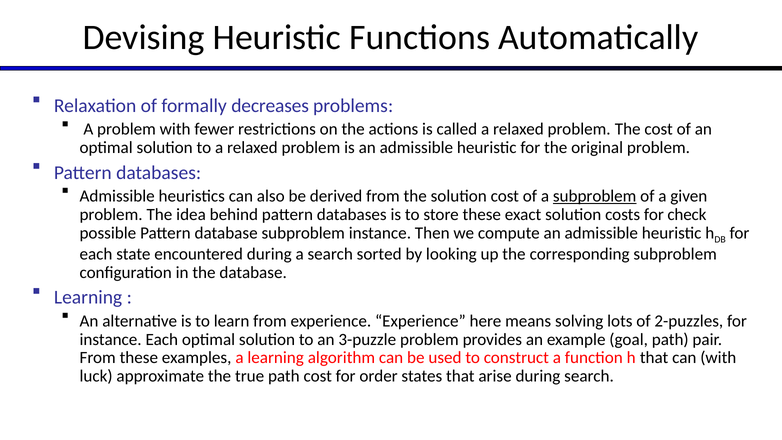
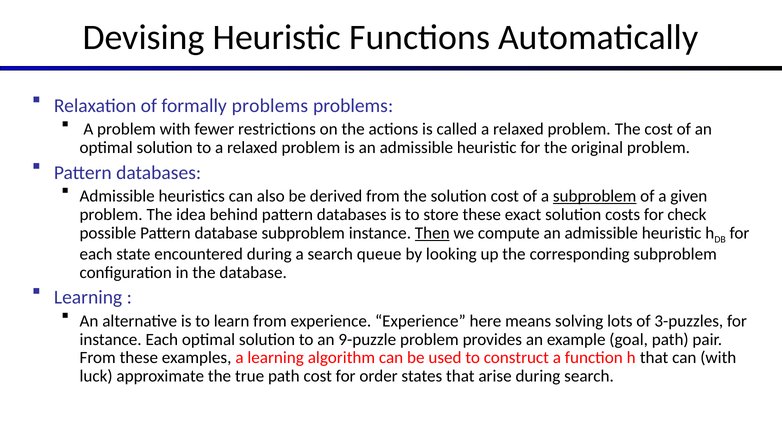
formally decreases: decreases -> problems (270, 106)
Then underline: none -> present (432, 233)
sorted: sorted -> queue (379, 254)
2-puzzles: 2-puzzles -> 3-puzzles (689, 321)
3-puzzle: 3-puzzle -> 9-puzzle (367, 339)
